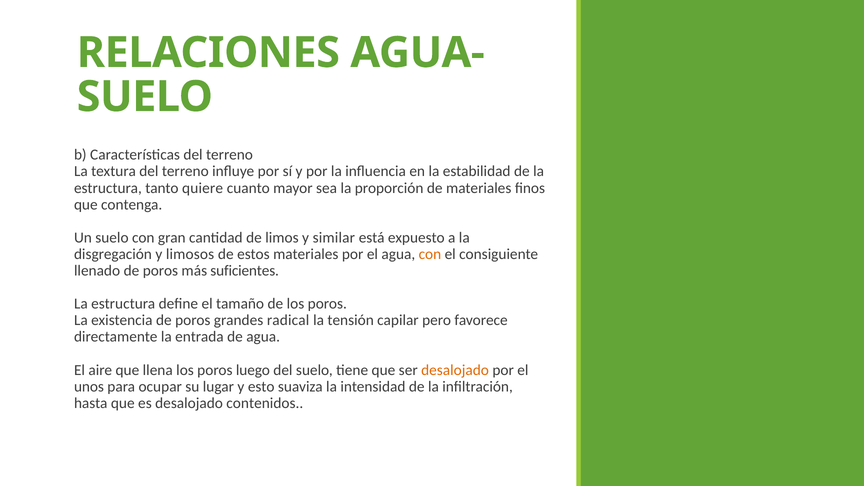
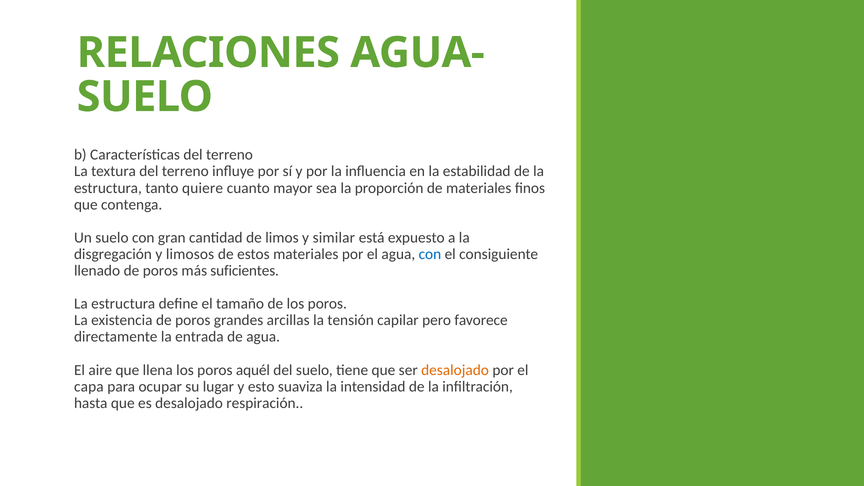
con colour: orange -> blue (430, 254)
radical: radical -> arcillas (288, 320)
luego: luego -> aquél (253, 370)
unos: unos -> capa (89, 387)
contenidos: contenidos -> respiración (265, 403)
